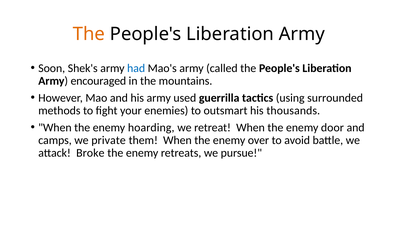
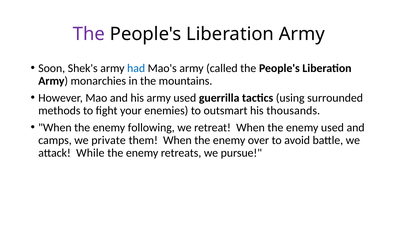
The colour: orange -> purple (89, 34)
encouraged: encouraged -> monarchies (98, 81)
hoarding: hoarding -> following (151, 127)
enemy door: door -> used (332, 127)
Broke: Broke -> While (90, 153)
